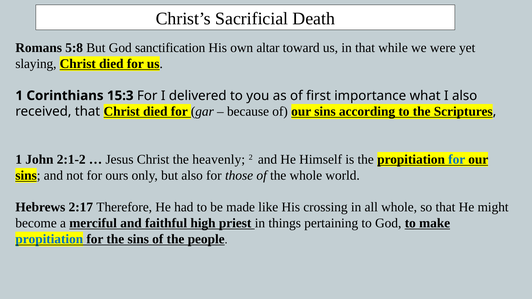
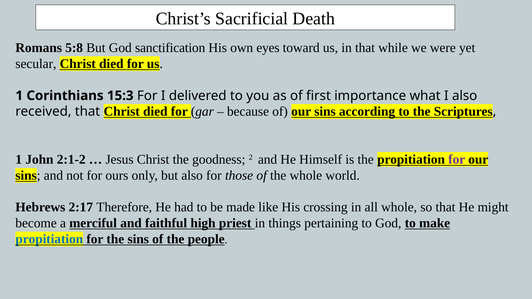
altar: altar -> eyes (268, 48)
slaying: slaying -> secular (36, 64)
heavenly: heavenly -> goodness (219, 160)
for colour: blue -> purple (457, 160)
